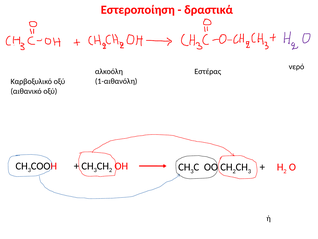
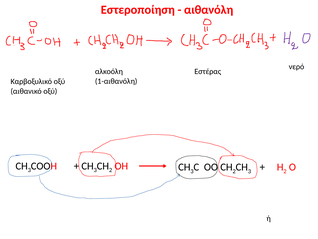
δραστικά: δραστικά -> αιθανόλη (209, 10)
